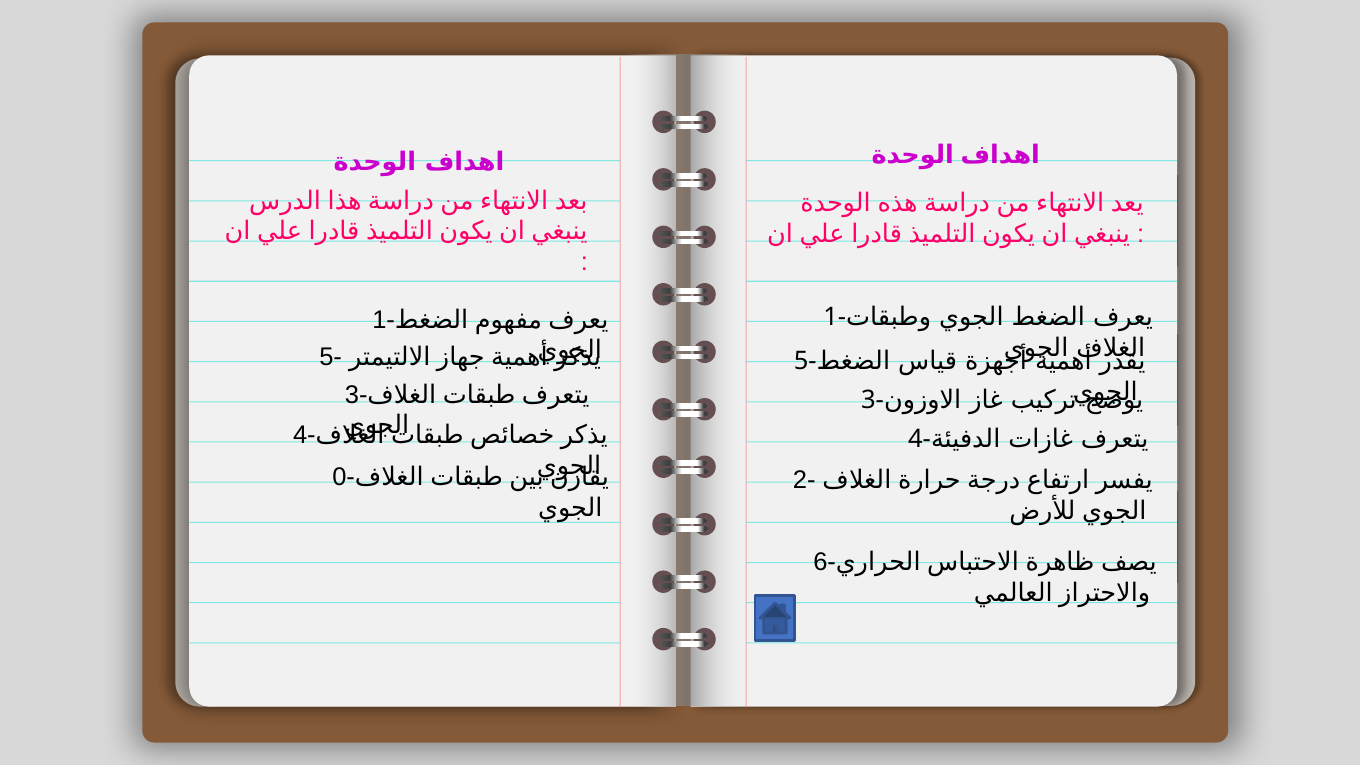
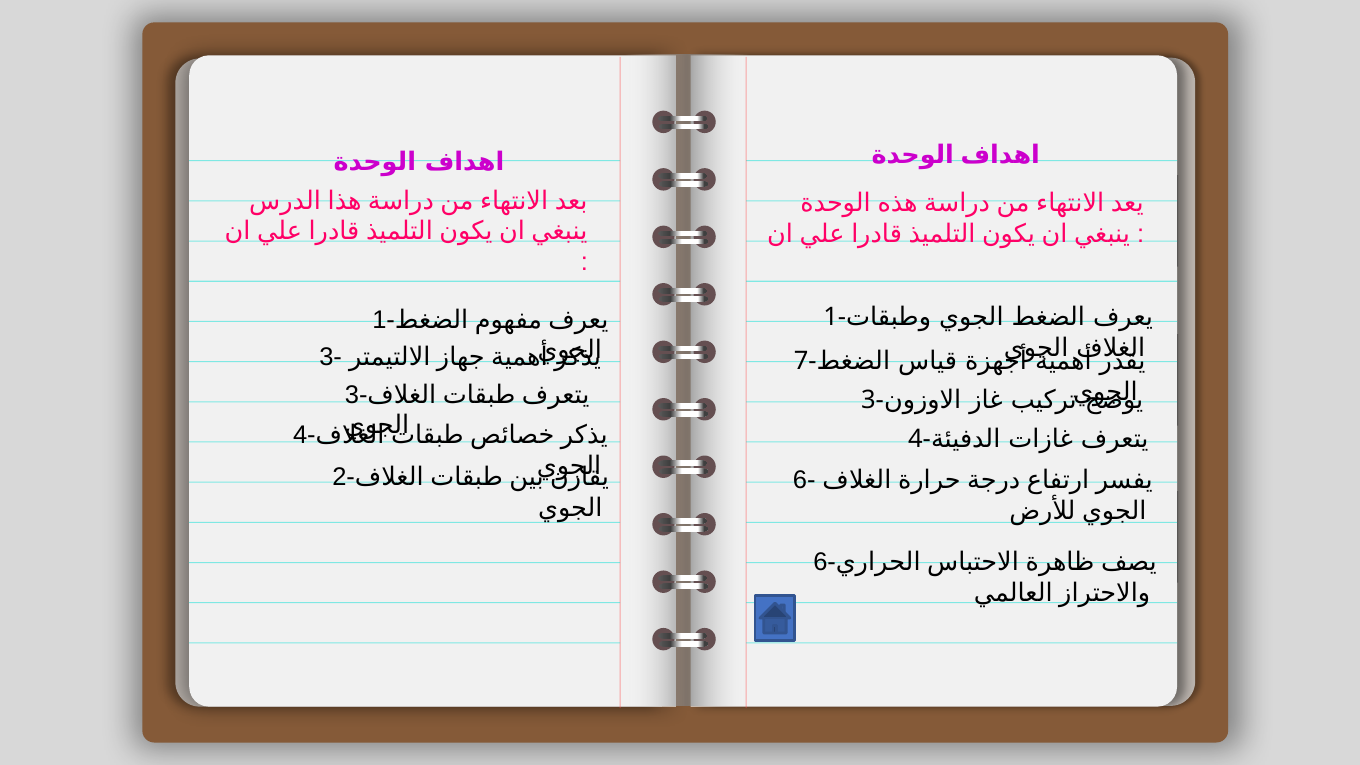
5-: 5- -> 3- (331, 357)
5-: 5- -> 7- (805, 361)
0-: 0- -> 2- (344, 477)
2-: 2- -> 6- (804, 480)
